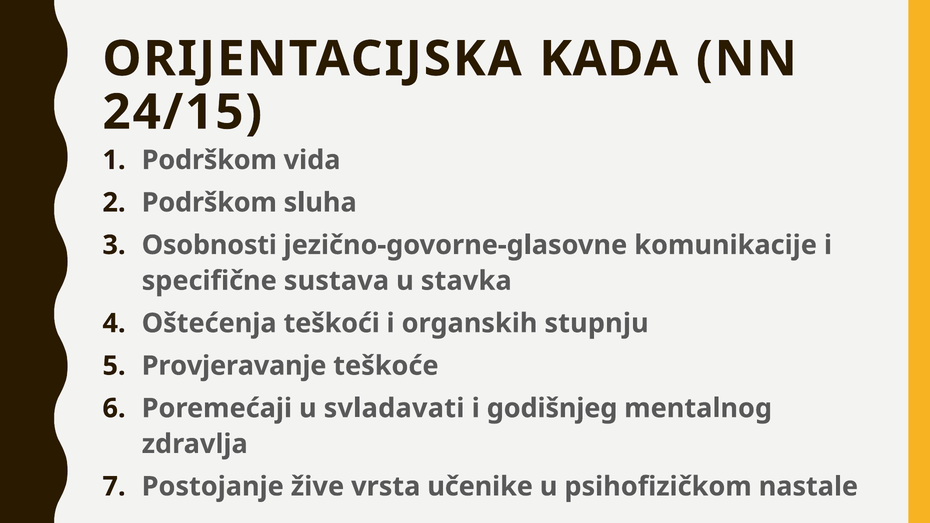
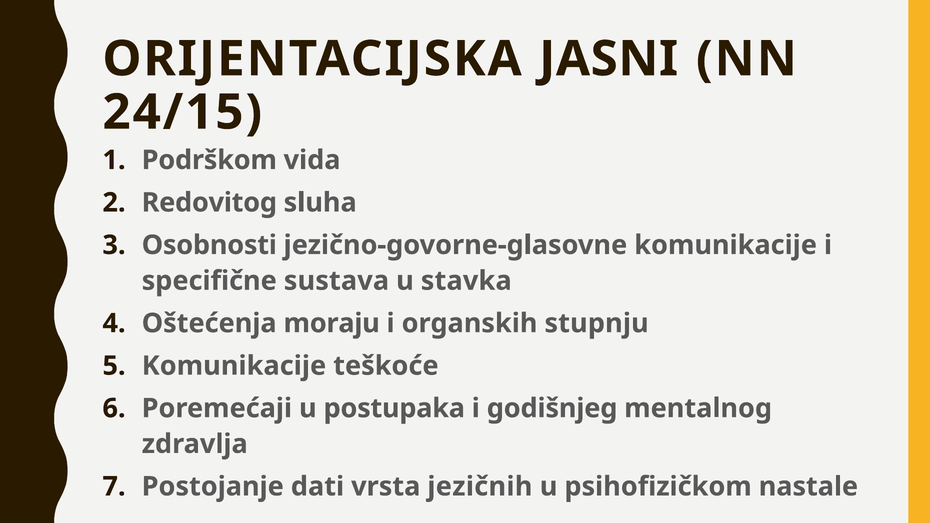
KADA: KADA -> JASNI (609, 59)
Podrškom: Podrškom -> Redovitog (209, 203)
teškoći: teškoći -> moraju (332, 323)
Provjeravanje: Provjeravanje -> Komunikacije (234, 366)
svladavati: svladavati -> postupaka (394, 408)
žive: žive -> dati (317, 487)
učenike: učenike -> jezičnih (480, 487)
